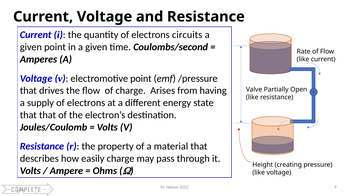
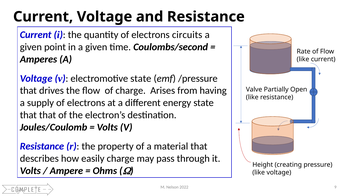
electromotive point: point -> state (141, 79)
